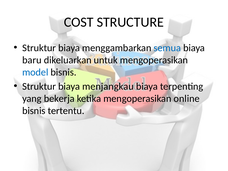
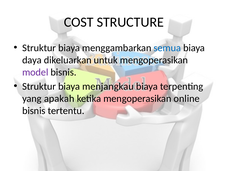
baru: baru -> daya (32, 60)
model colour: blue -> purple (35, 72)
bekerja: bekerja -> apakah (59, 99)
